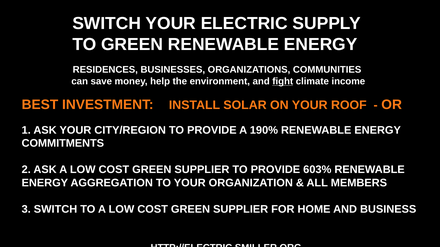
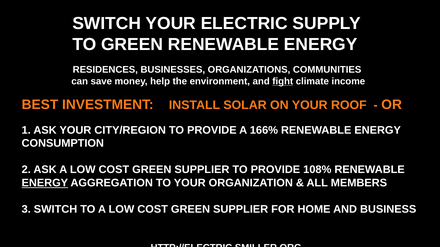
190%: 190% -> 166% (264, 130)
COMMITMENTS: COMMITMENTS -> CONSUMPTION (63, 144)
603%: 603% -> 108% (317, 170)
ENERGY underline: none -> present (45, 183)
